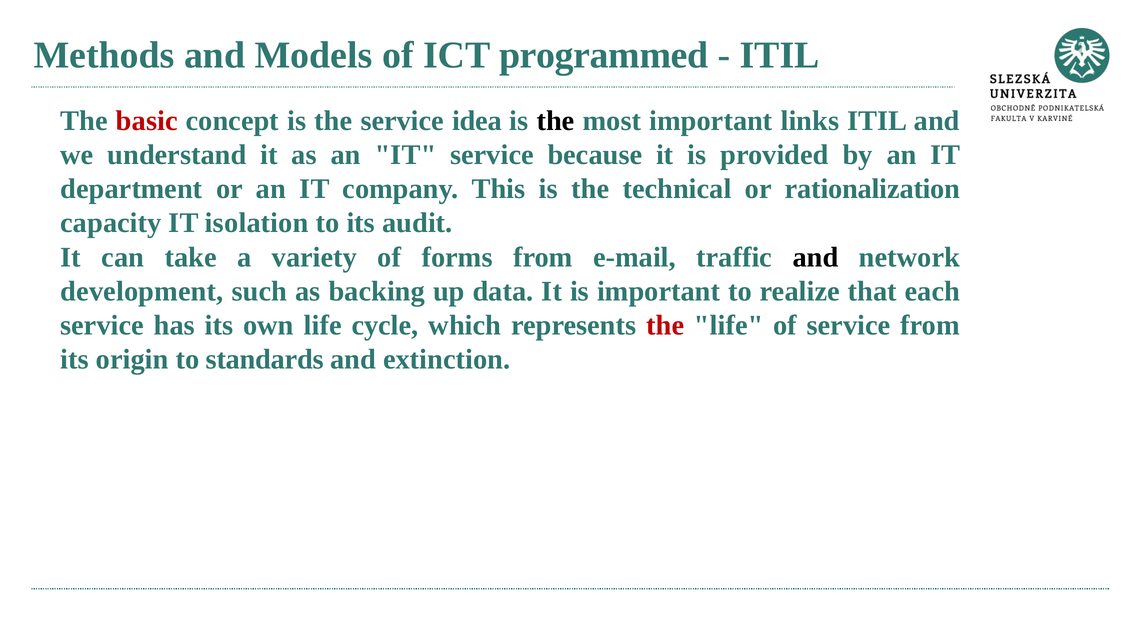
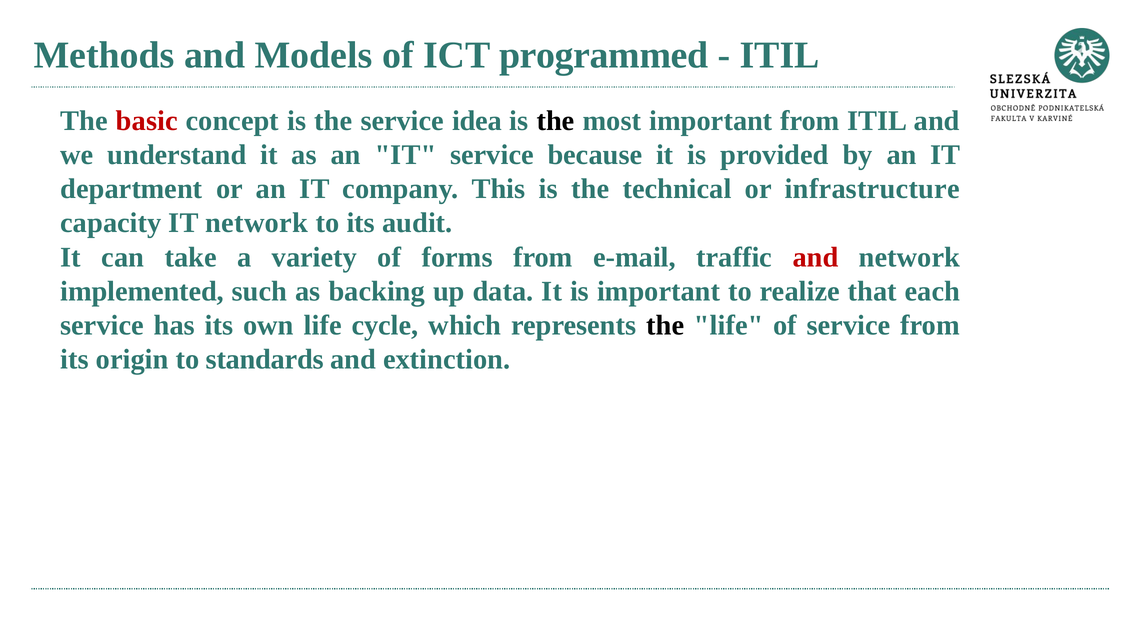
important links: links -> from (810, 121)
rationalization: rationalization -> infrastructure (872, 189)
IT isolation: isolation -> network (257, 223)
and colour: black -> red (816, 257)
development: development -> implemented (142, 291)
the colour: red -> black (665, 326)
